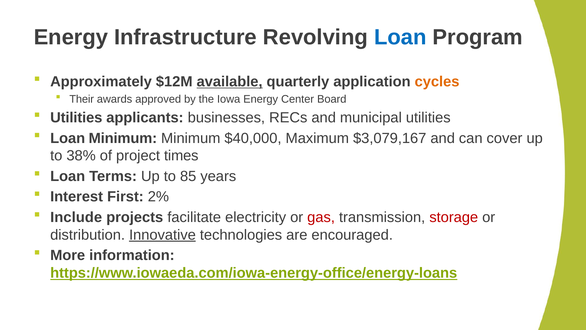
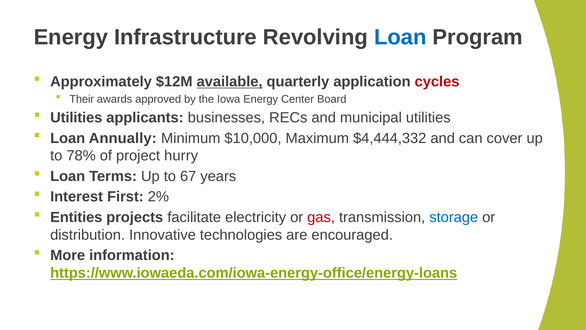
cycles colour: orange -> red (437, 82)
Loan Minimum: Minimum -> Annually (123, 138)
$40,000: $40,000 -> $10,000 (253, 138)
$3,079,167: $3,079,167 -> $4,444,332 (390, 138)
38%: 38% -> 78% (81, 156)
times: times -> hurry (181, 156)
85: 85 -> 67 (188, 176)
Include: Include -> Entities (76, 217)
storage colour: red -> blue (454, 217)
Innovative underline: present -> none (162, 235)
